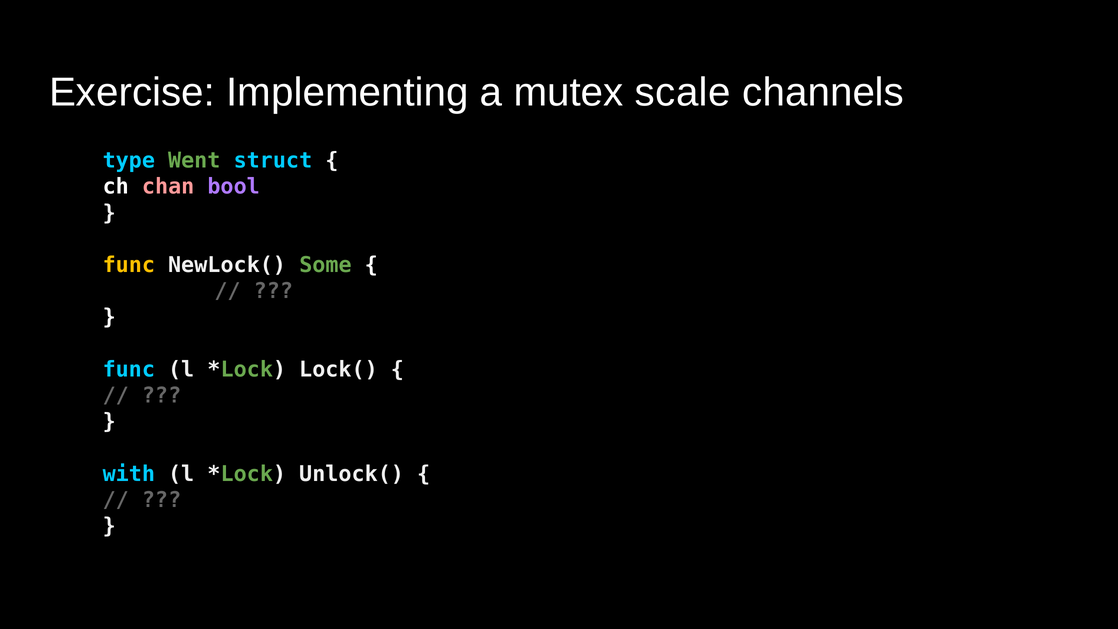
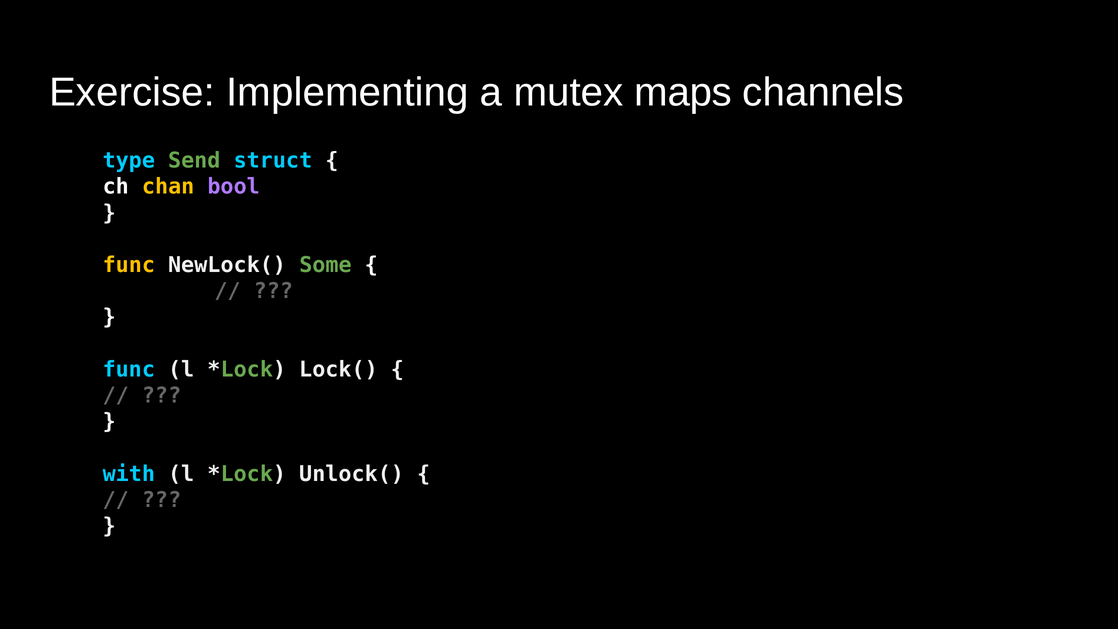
scale: scale -> maps (683, 93)
Went: Went -> Send (194, 161)
chan colour: pink -> yellow (168, 187)
